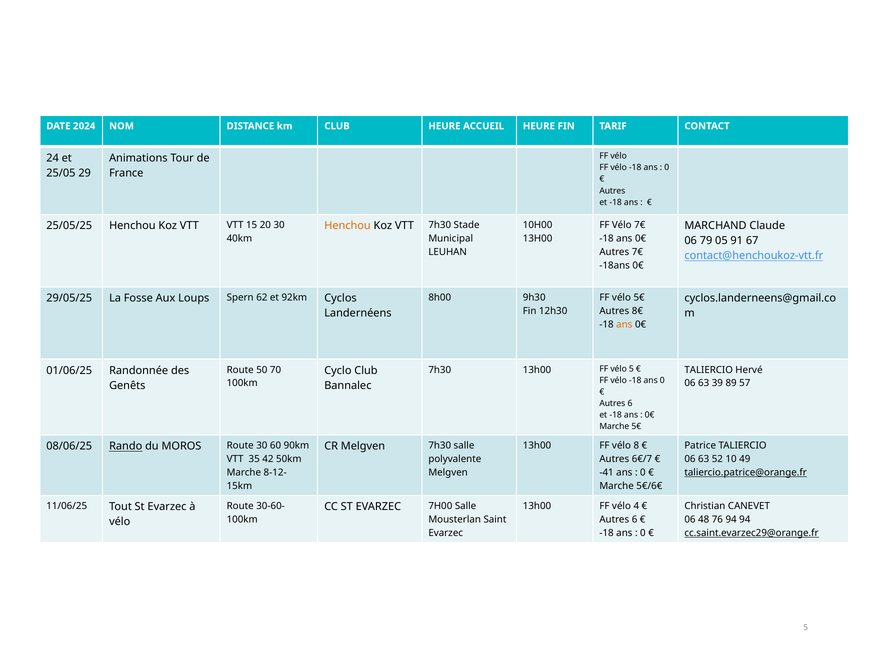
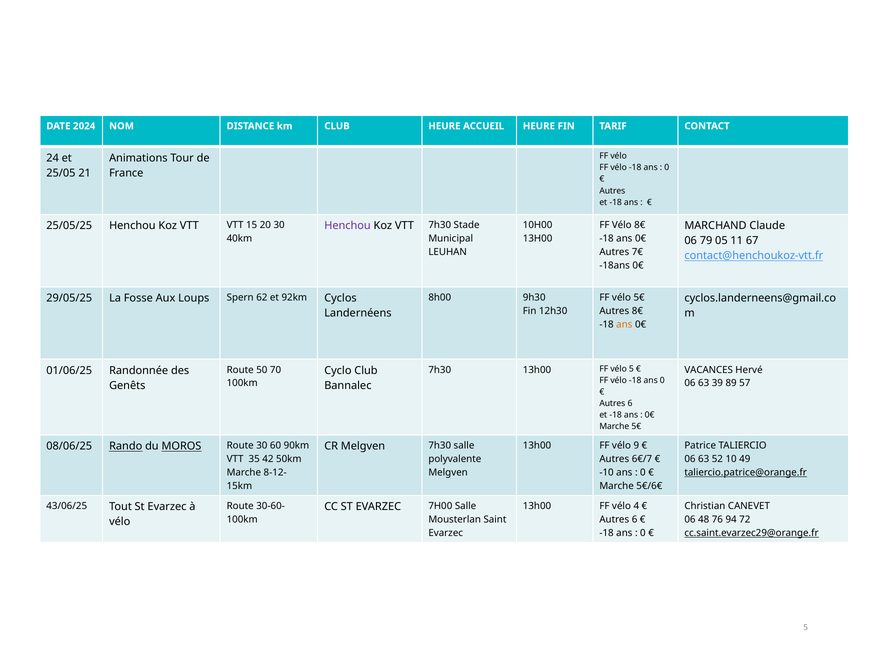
29: 29 -> 21 (85, 173)
Vélo 7€: 7€ -> 8€ (640, 225)
Henchou colour: orange -> purple (348, 226)
91: 91 -> 11 (737, 241)
TALIERCIO: TALIERCIO -> VACANCES (709, 370)
8: 8 -> 9 (636, 445)
MOROS underline: none -> present (181, 446)
-41: -41 -> -10 (607, 472)
11/06/25: 11/06/25 -> 43/06/25 (67, 506)
94 94: 94 -> 72 (745, 519)
